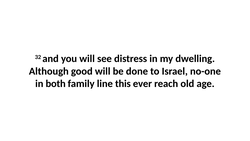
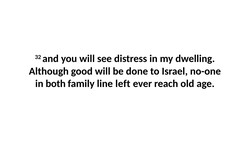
this: this -> left (123, 84)
